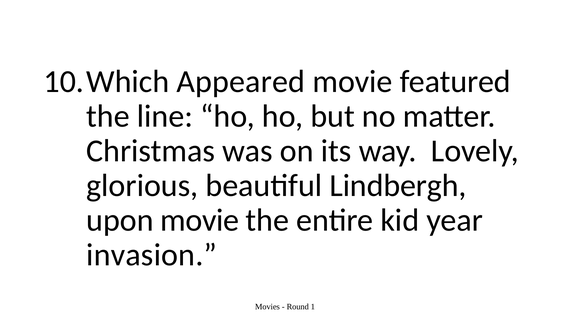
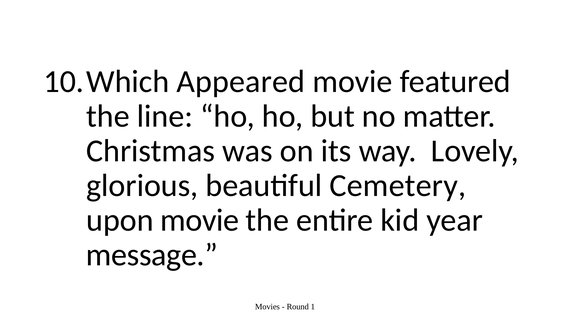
Lindbergh: Lindbergh -> Cemetery (398, 185)
invasion: invasion -> message (152, 255)
